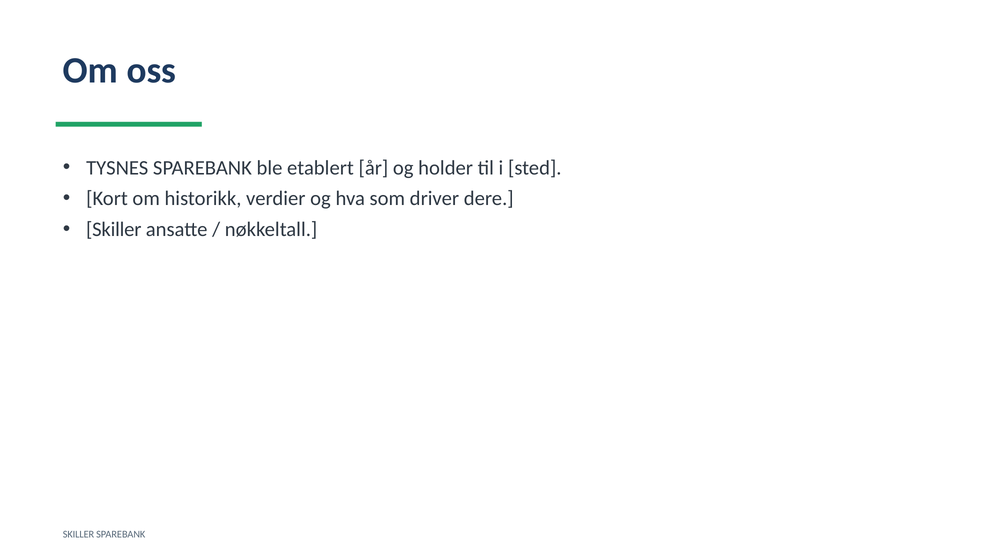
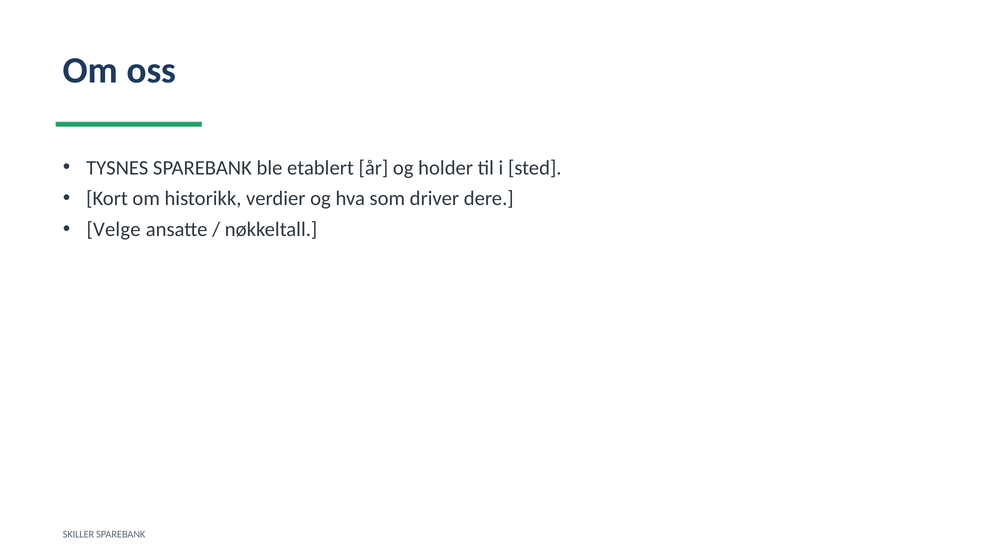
Skiller: Skiller -> Velge (114, 230)
